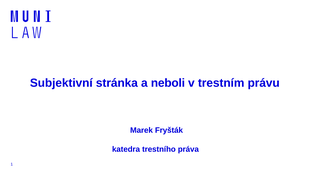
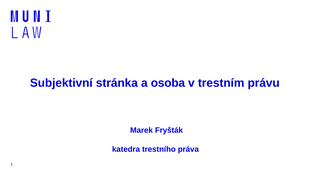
neboli: neboli -> osoba (168, 83)
